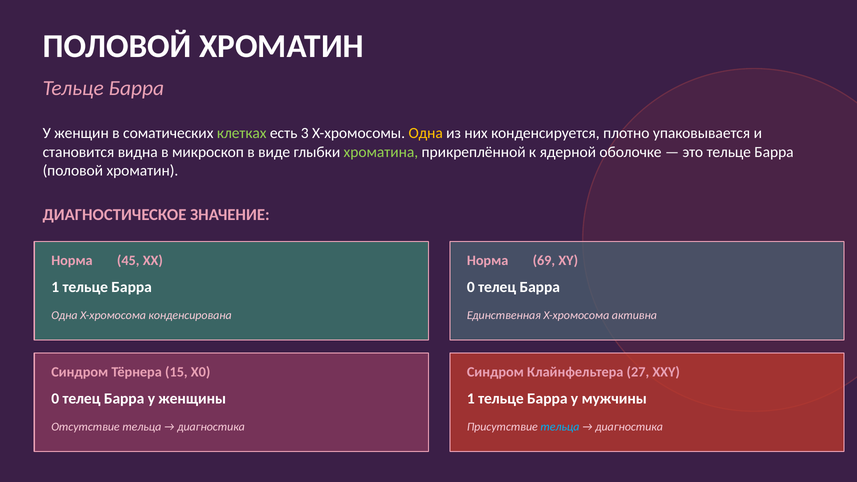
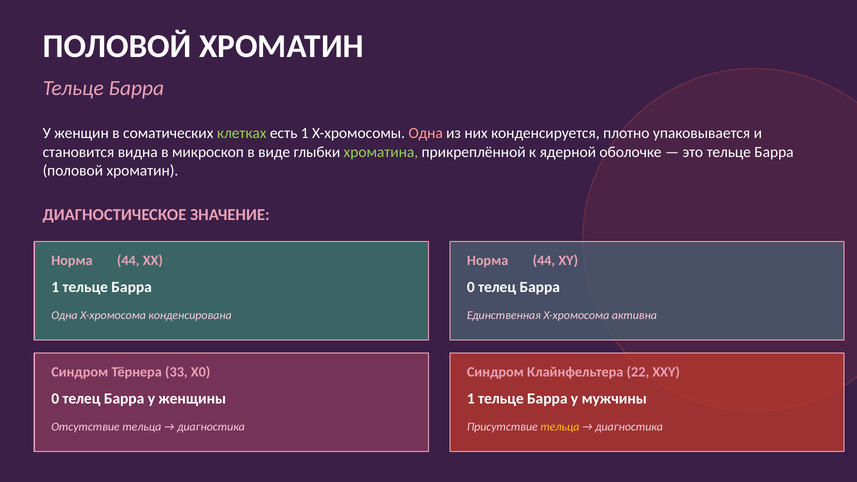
есть 3: 3 -> 1 (305, 133)
Одна colour: yellow -> pink (426, 133)
45: 45 -> 44 (128, 261)
69: 69 -> 44 (544, 261)
15: 15 -> 33 (176, 372)
27: 27 -> 22 (638, 372)
тельца colour: light blue -> yellow (560, 427)
